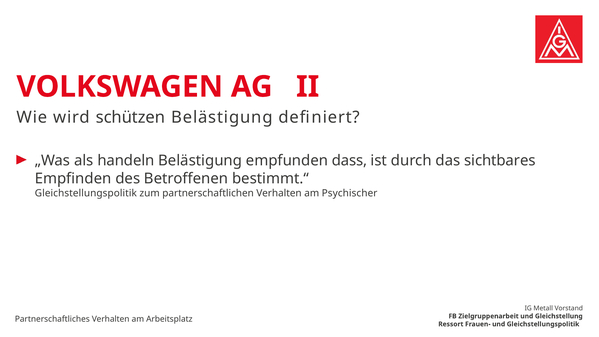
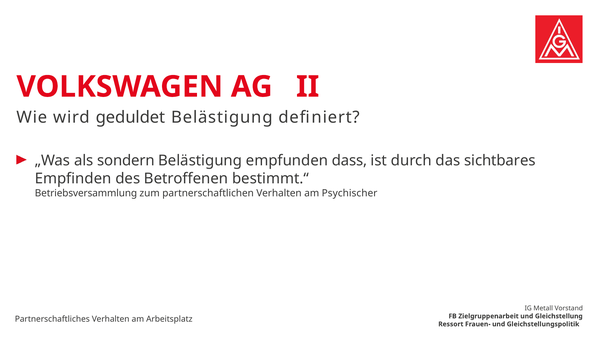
schützen: schützen -> geduldet (131, 117)
handeln: handeln -> sondern (126, 161)
Gleichstellungspolitik: Gleichstellungspolitik -> Betriebsversammlung (86, 193)
